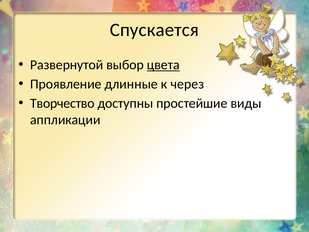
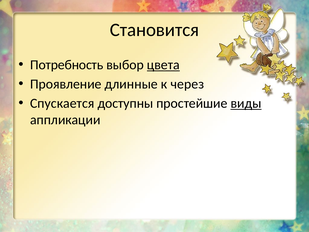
Спускается: Спускается -> Становится (154, 30)
Развернутой: Развернутой -> Потребность (67, 65)
Творчество: Творчество -> Спускается (62, 103)
виды underline: none -> present (246, 103)
